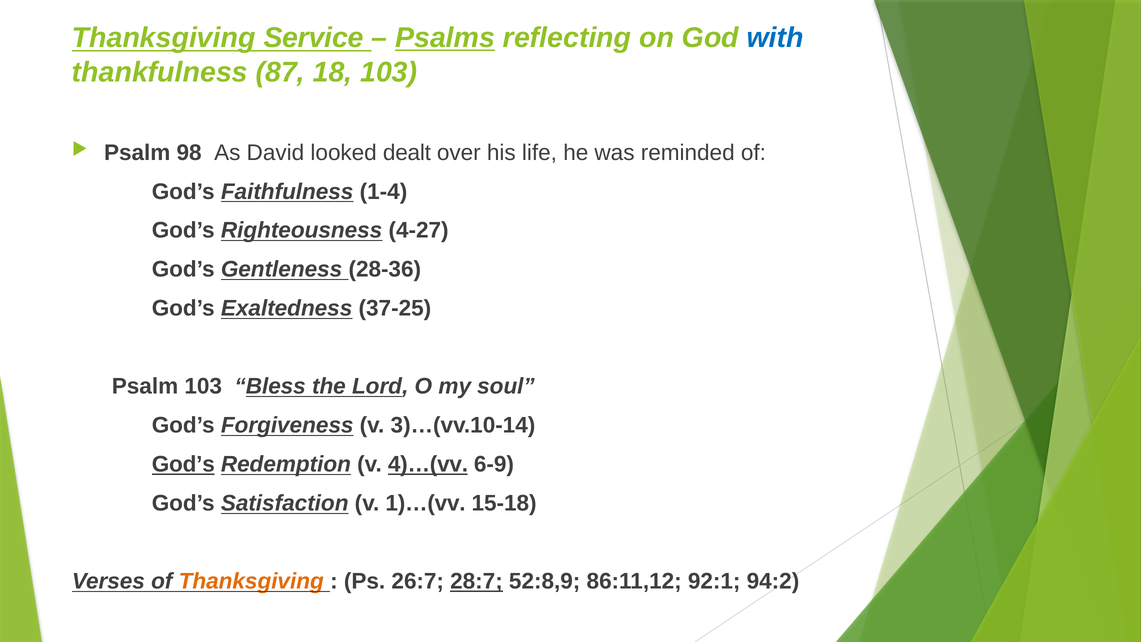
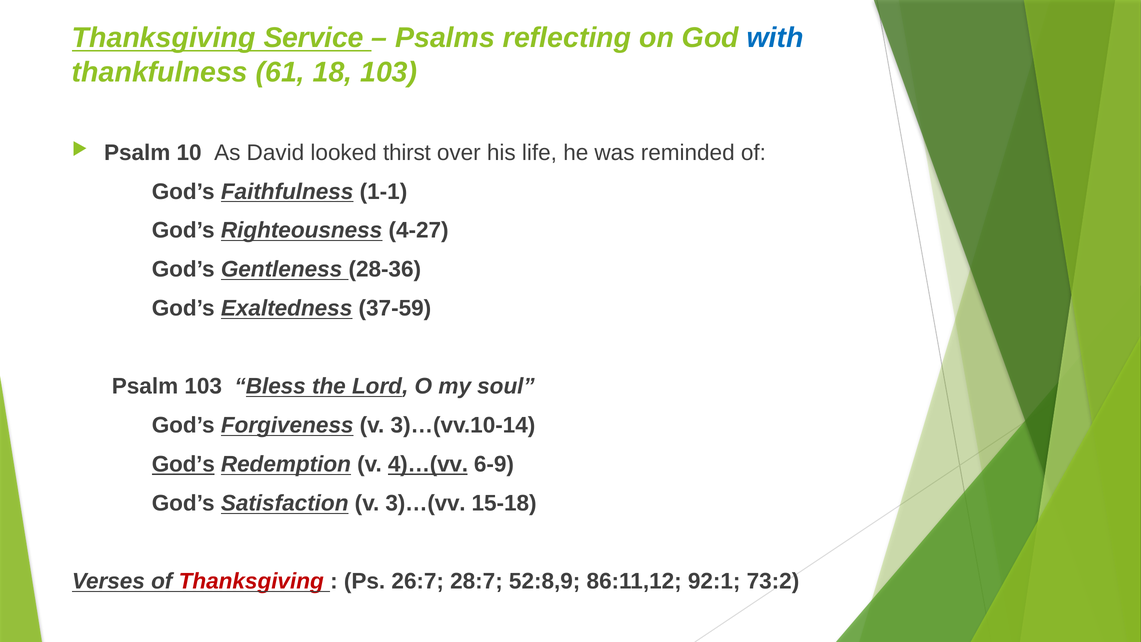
Psalms underline: present -> none (445, 38)
87: 87 -> 61 (280, 72)
98: 98 -> 10 (189, 153)
dealt: dealt -> thirst (407, 153)
1-4: 1-4 -> 1-1 (384, 191)
37-25: 37-25 -> 37-59 (395, 308)
1)…(vv: 1)…(vv -> 3)…(vv (426, 503)
Thanksgiving colour: orange -> red (251, 581)
28:7 underline: present -> none (476, 581)
94:2: 94:2 -> 73:2 (773, 581)
